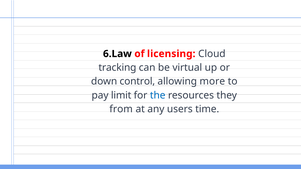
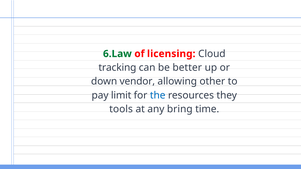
6.Law colour: black -> green (117, 54)
virtual: virtual -> better (187, 68)
control: control -> vendor (137, 82)
more: more -> other (212, 82)
from: from -> tools (121, 109)
users: users -> bring (180, 109)
